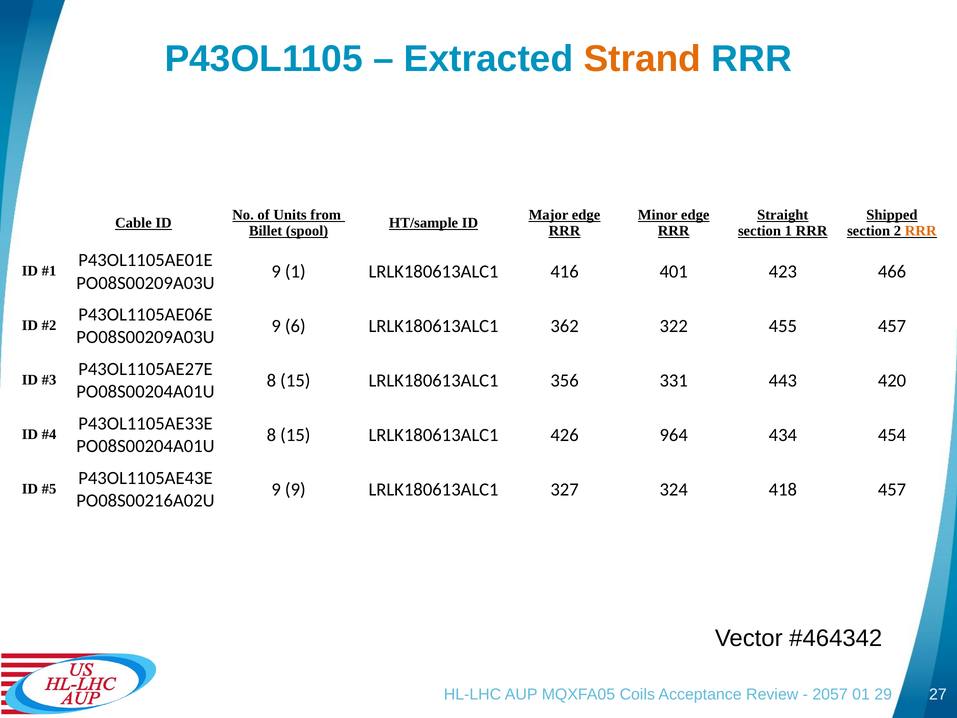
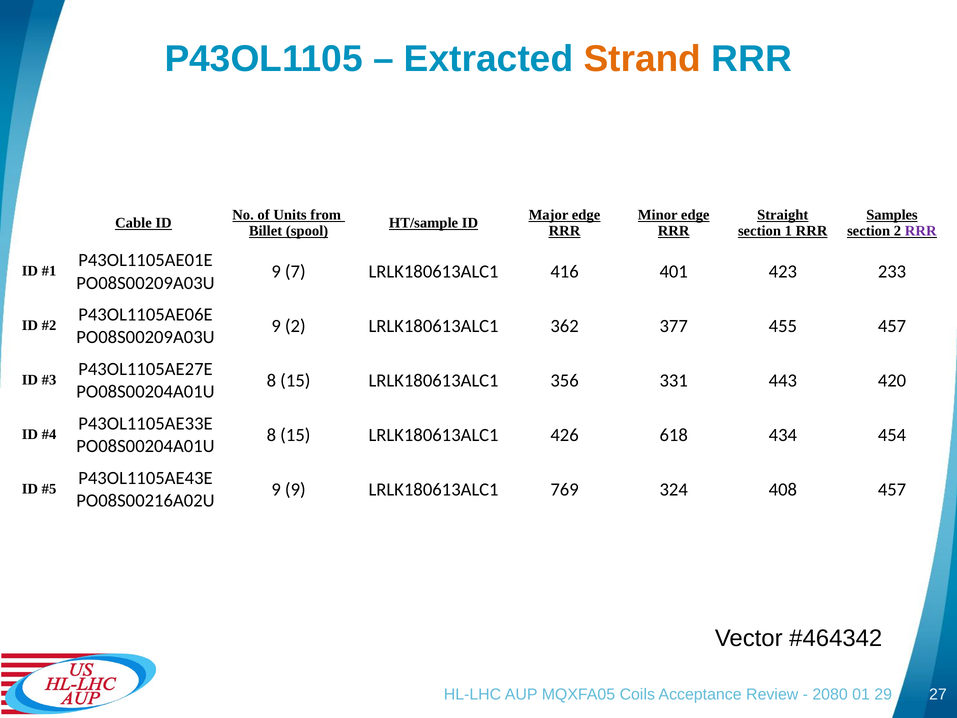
Shipped: Shipped -> Samples (892, 215)
RRR colour: orange -> purple (921, 231)
9 1: 1 -> 7 (295, 271)
466: 466 -> 233 (892, 271)
9 6: 6 -> 2 (295, 326)
322: 322 -> 377 (674, 326)
964: 964 -> 618 (674, 435)
327: 327 -> 769 (565, 489)
418: 418 -> 408 (783, 489)
2057: 2057 -> 2080 (830, 694)
